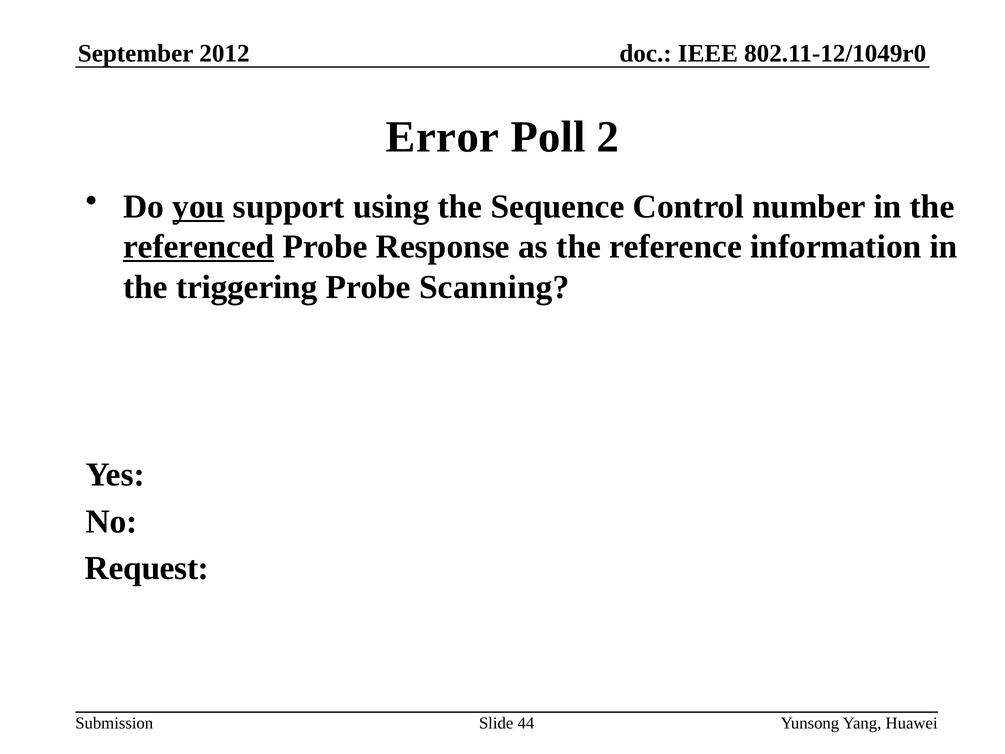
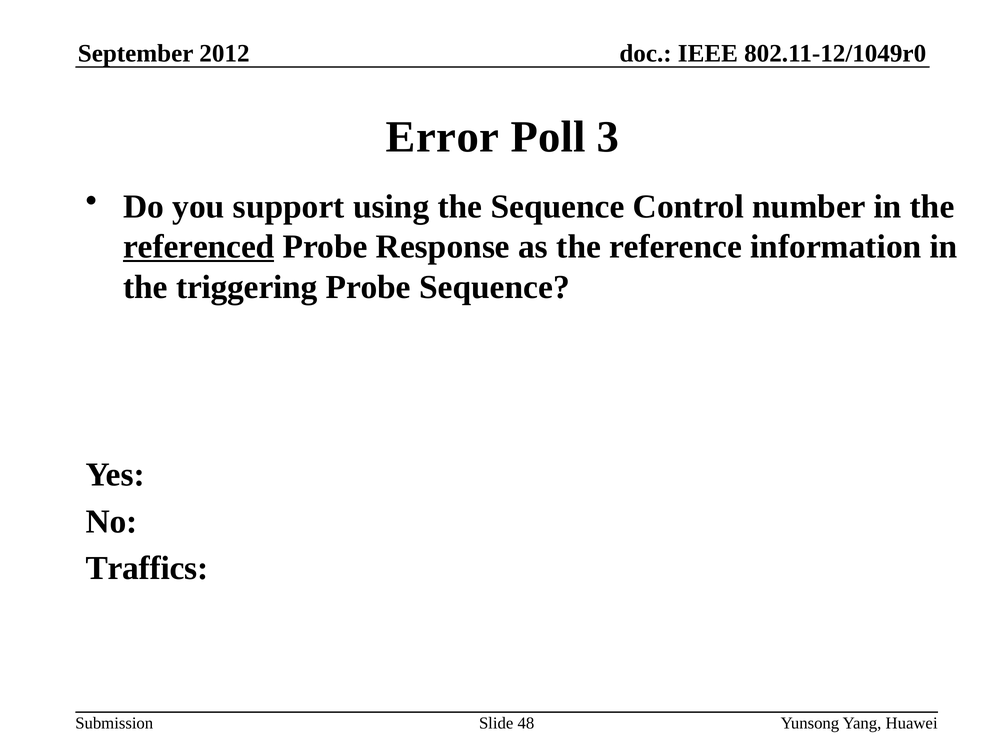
2: 2 -> 3 (608, 137)
you underline: present -> none (199, 207)
Probe Scanning: Scanning -> Sequence (494, 287)
Request: Request -> Traffics (147, 568)
44: 44 -> 48 (526, 723)
